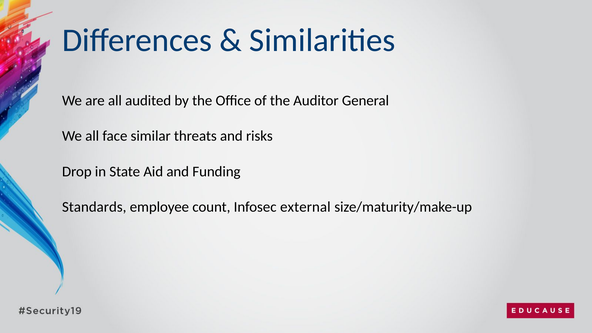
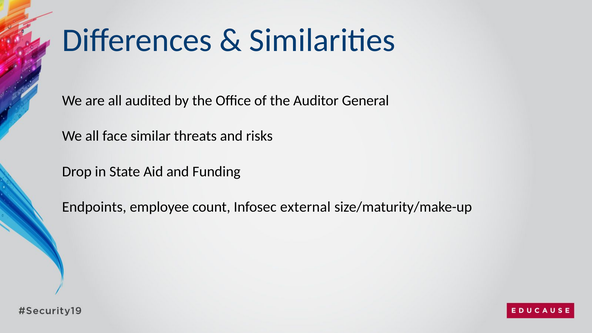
Standards: Standards -> Endpoints (94, 207)
